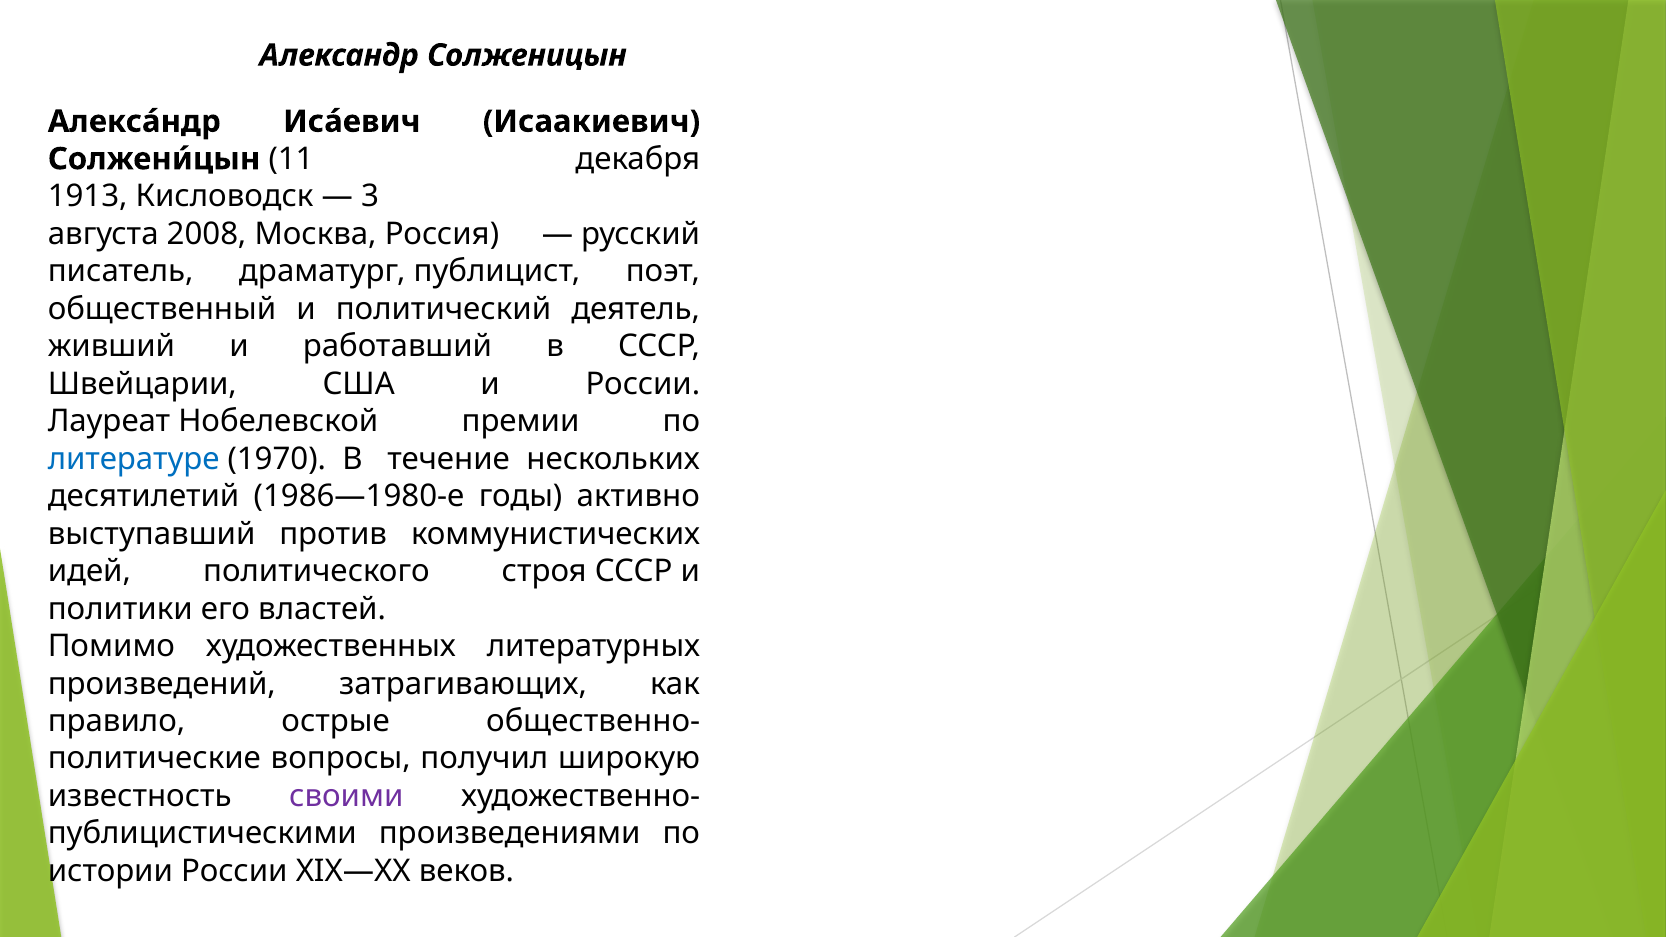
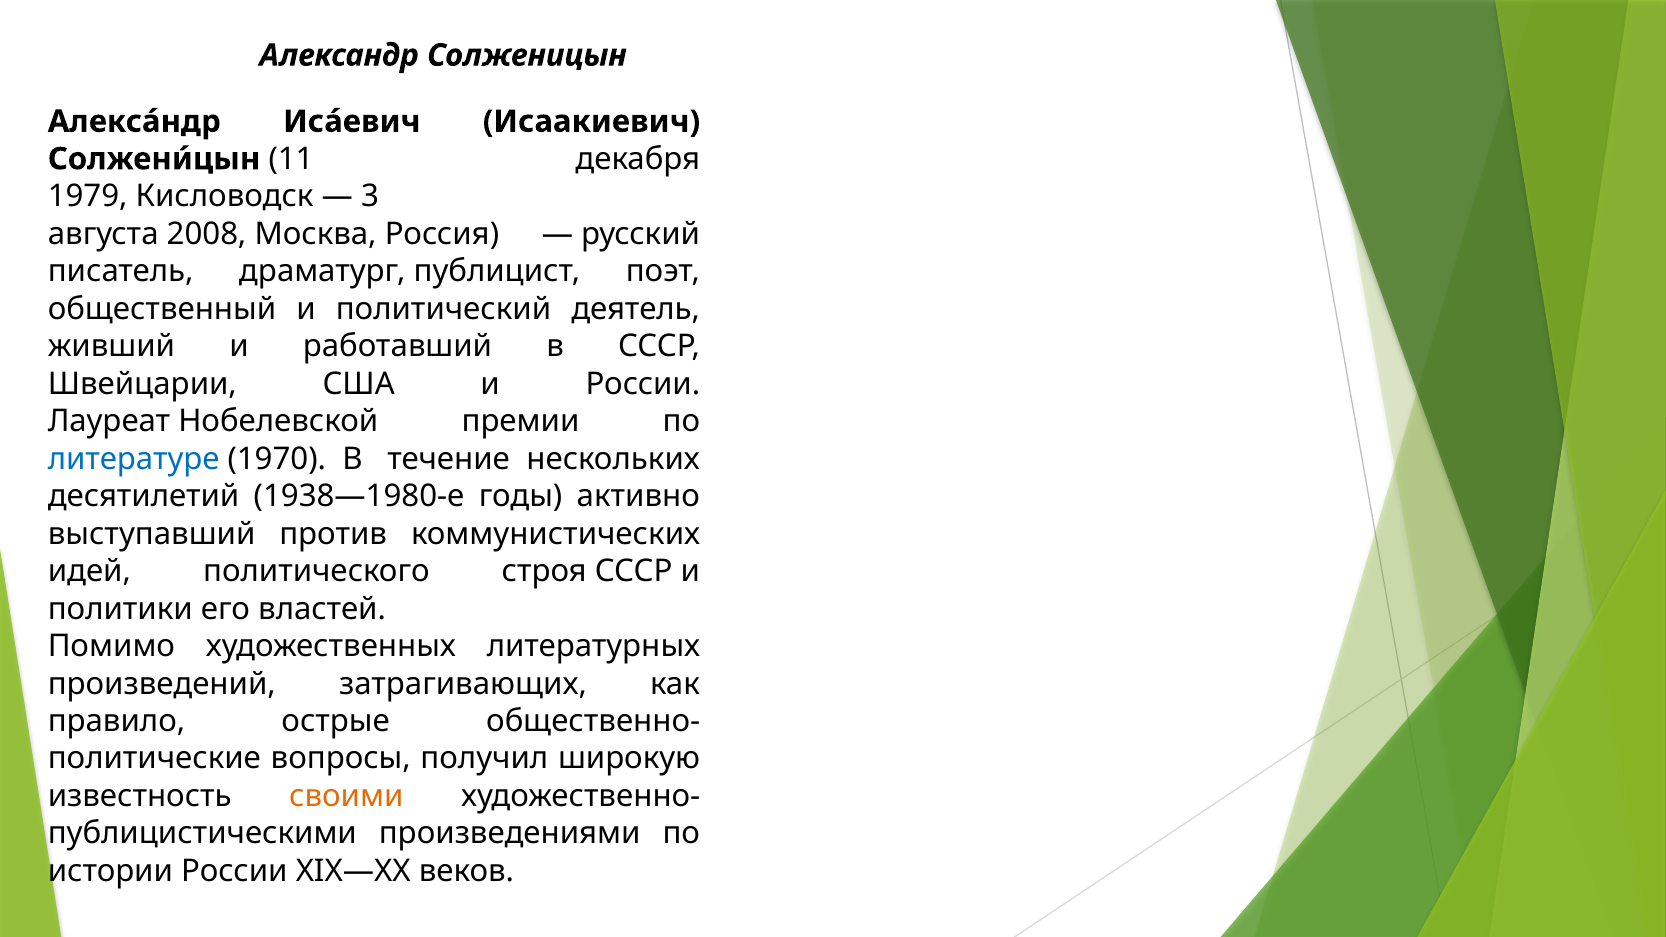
1913: 1913 -> 1979 (88, 196)
1986—1980-е: 1986—1980-е -> 1938—1980-е (359, 496)
своими colour: purple -> orange (346, 796)
